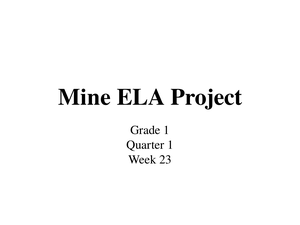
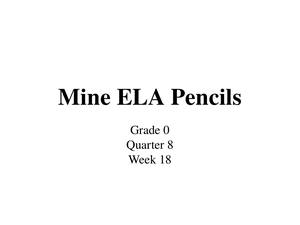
Project: Project -> Pencils (206, 97)
Grade 1: 1 -> 0 (167, 130)
Quarter 1: 1 -> 8 (170, 145)
23: 23 -> 18 (165, 160)
